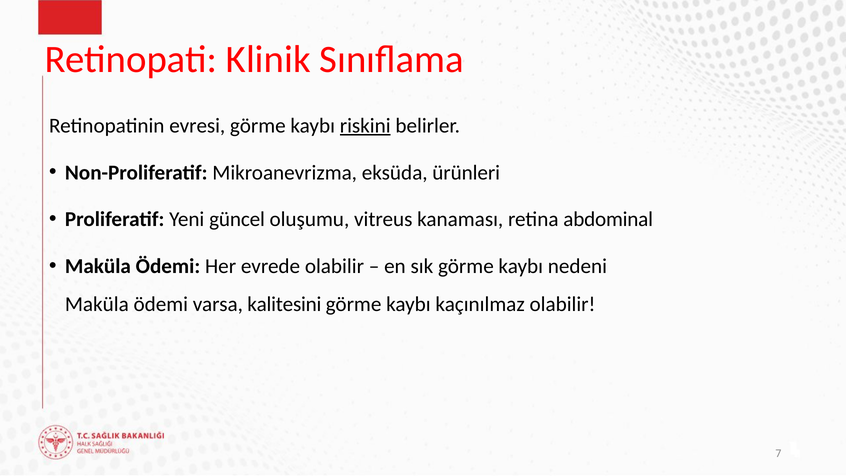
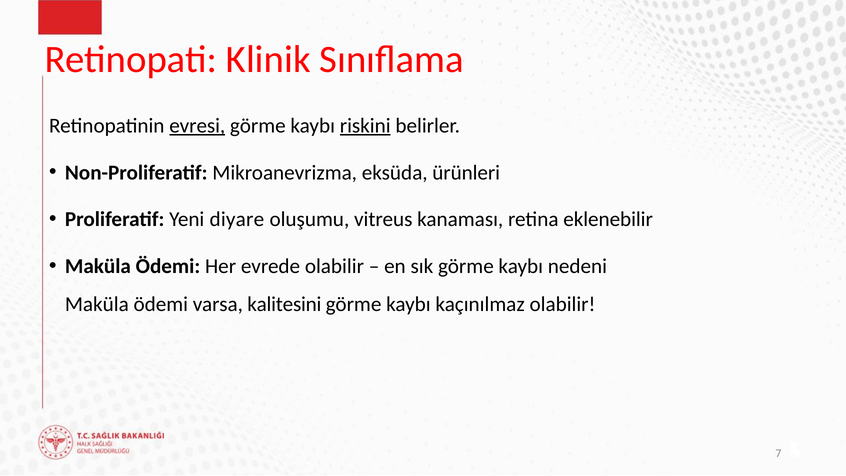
evresi underline: none -> present (197, 126)
güncel: güncel -> diyare (237, 219)
abdominal: abdominal -> eklenebilir (608, 219)
